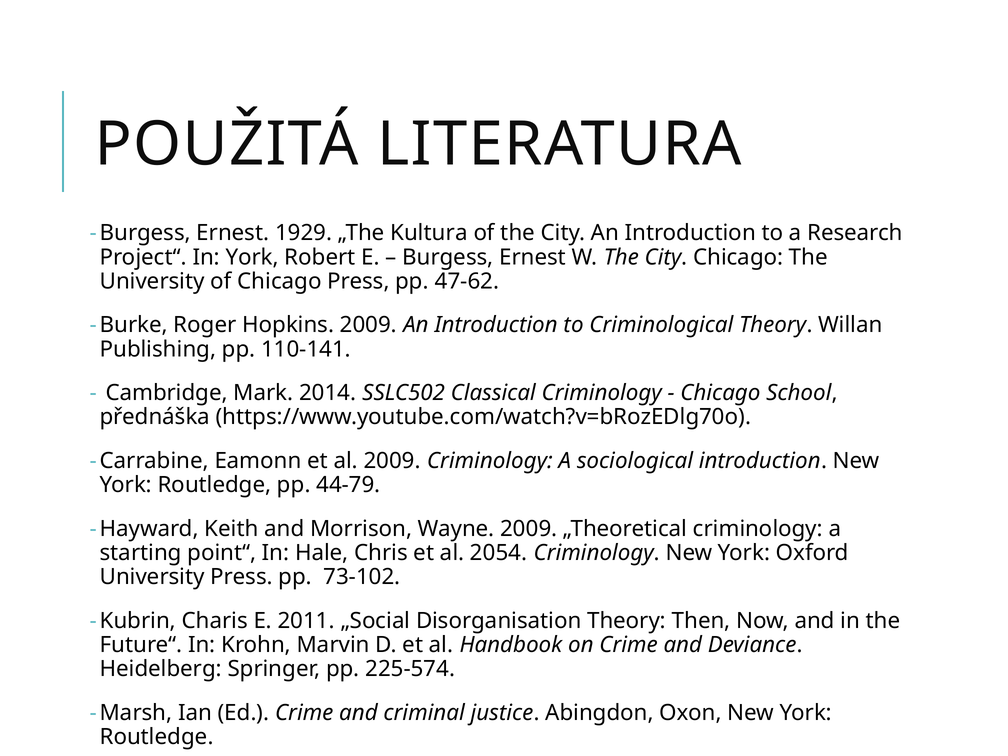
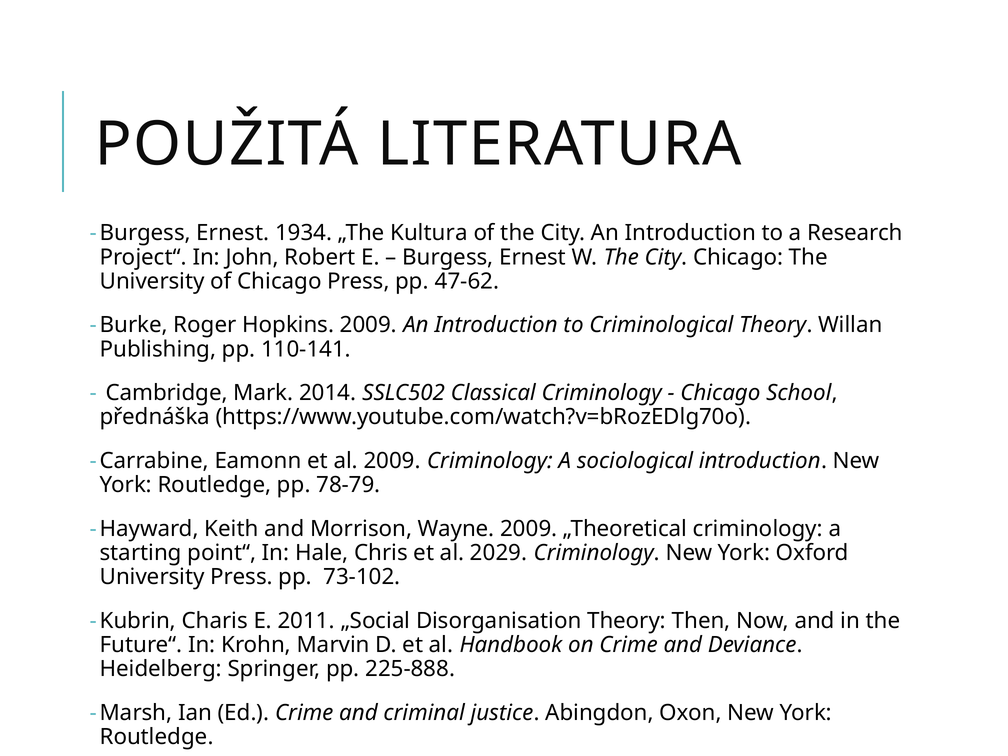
1929: 1929 -> 1934 (304, 233)
In York: York -> John (252, 257)
44-79: 44-79 -> 78-79 (348, 485)
2054: 2054 -> 2029 (499, 553)
225-574: 225-574 -> 225-888 (410, 669)
